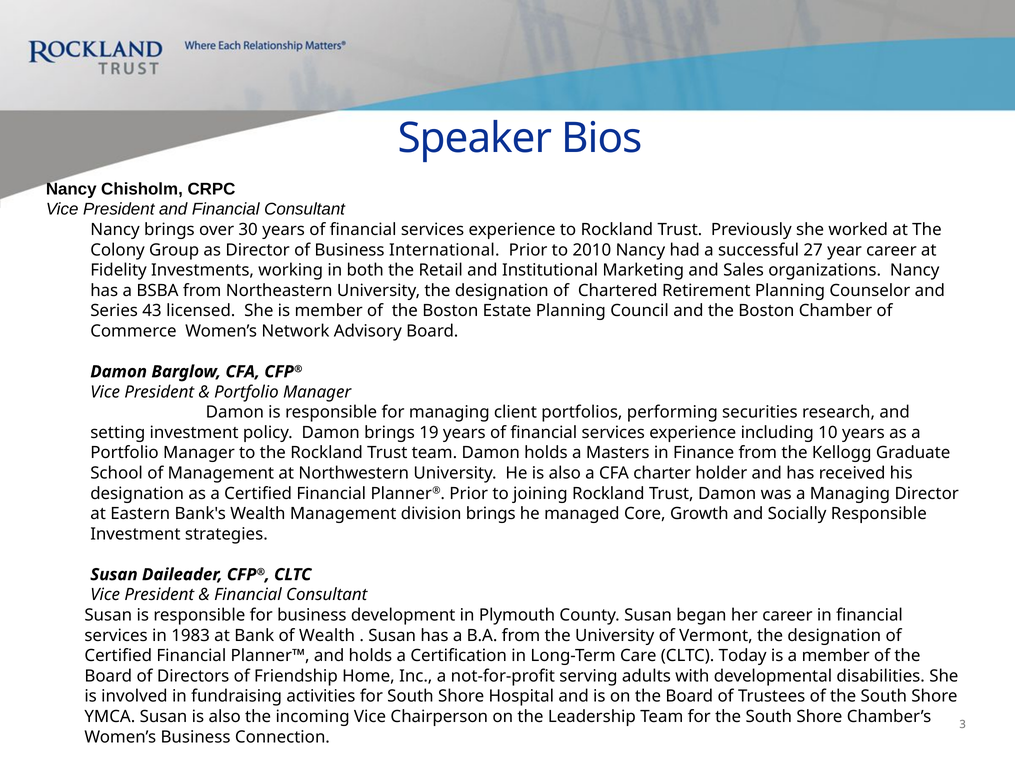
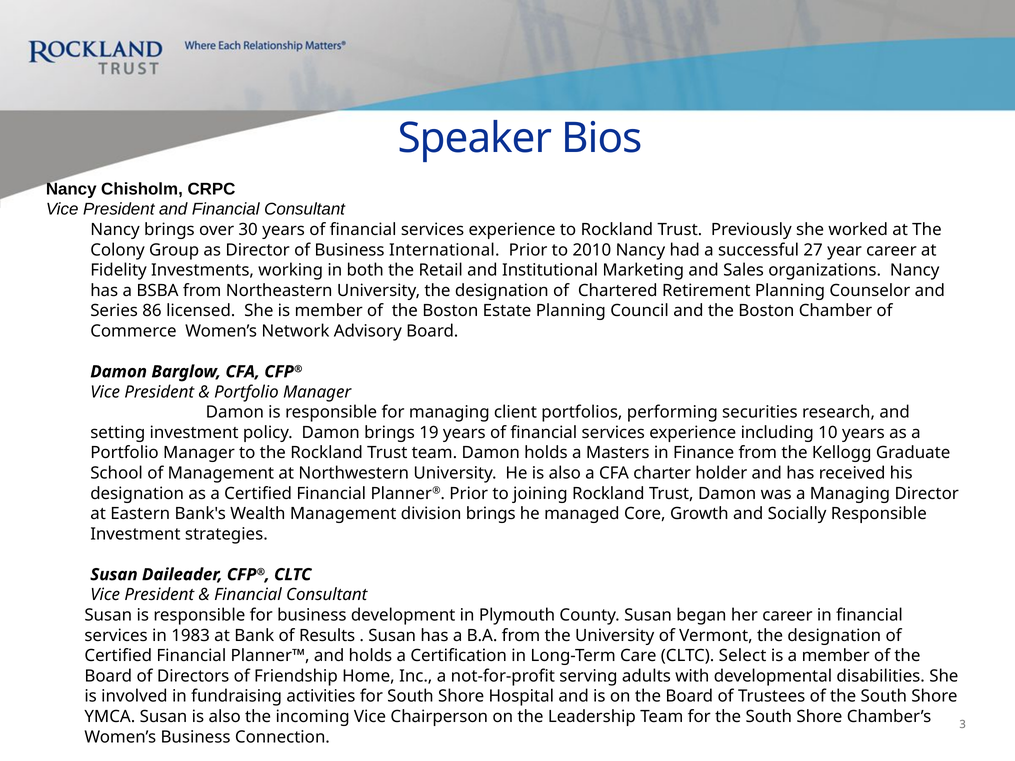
43: 43 -> 86 (152, 311)
of Wealth: Wealth -> Results (327, 636)
Today: Today -> Select (743, 656)
